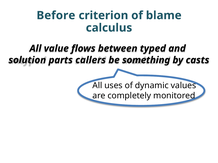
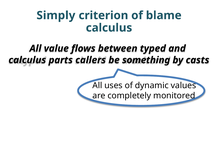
Before: Before -> Simply (56, 15)
solution: solution -> calculus (27, 60)
